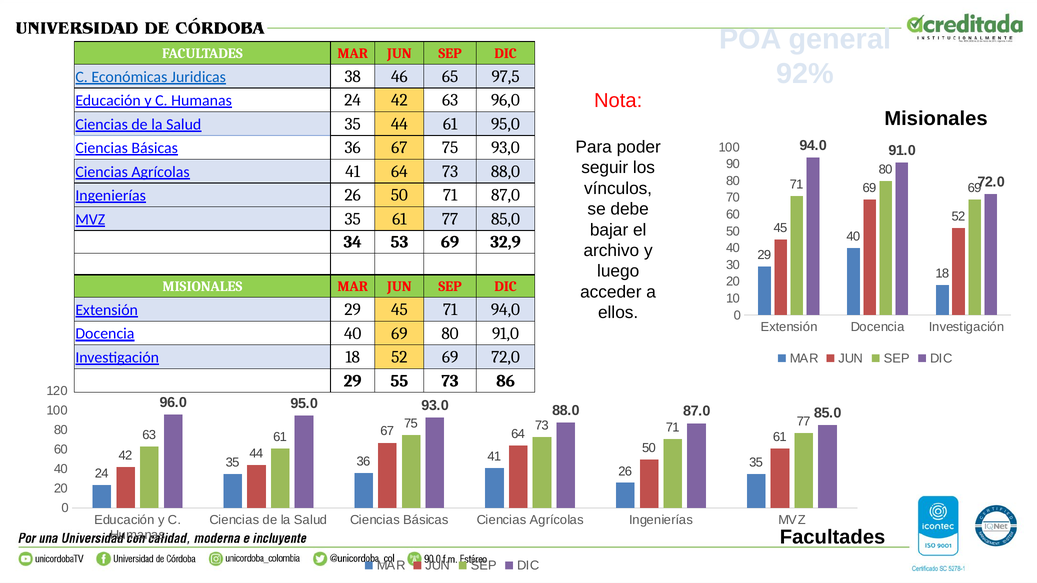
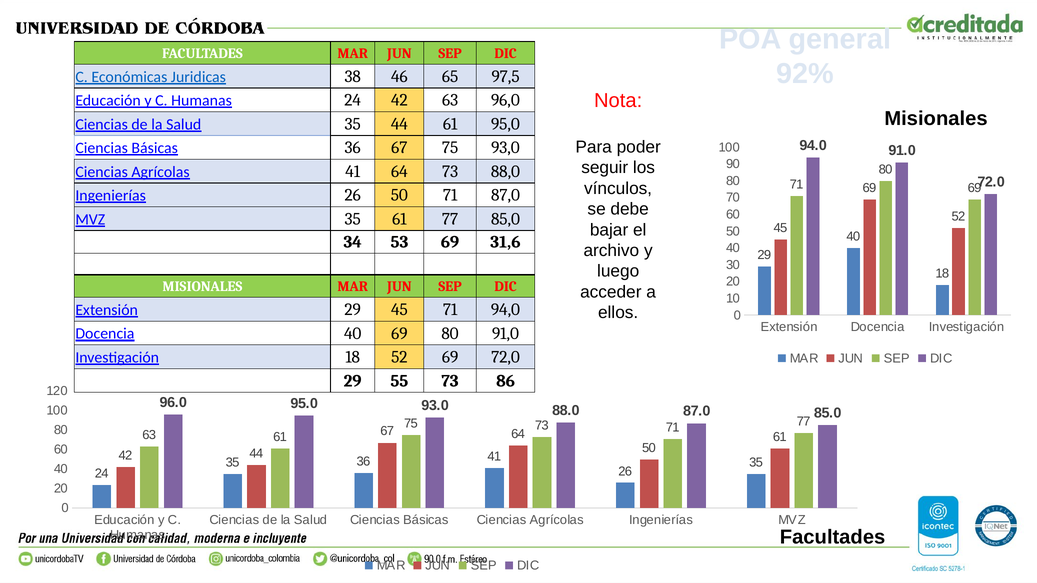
32,9: 32,9 -> 31,6 (505, 242)
